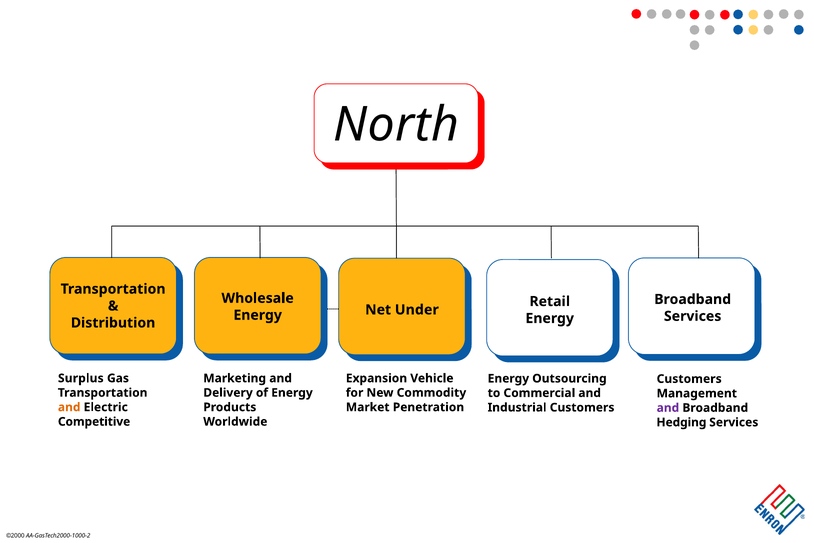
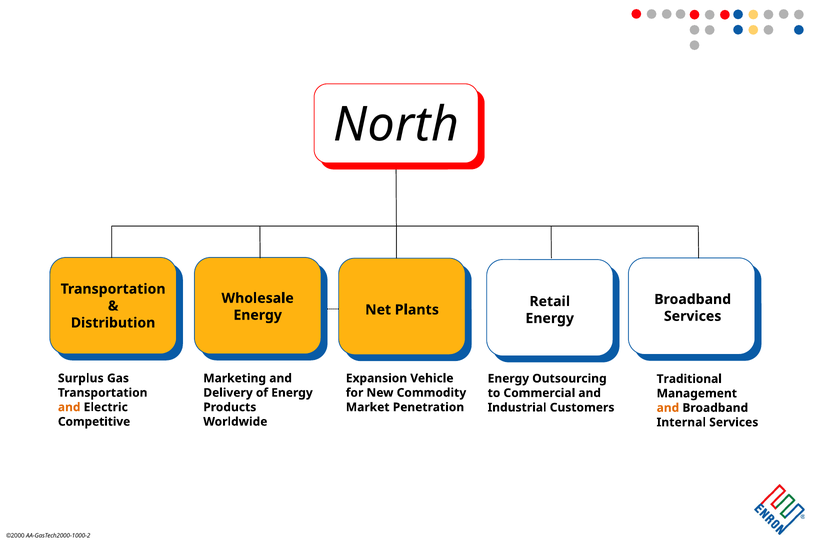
Under: Under -> Plants (417, 310)
Customers: Customers -> Traditional (689, 379)
and colour: purple -> orange (668, 408)
Hedging: Hedging -> Internal (681, 422)
